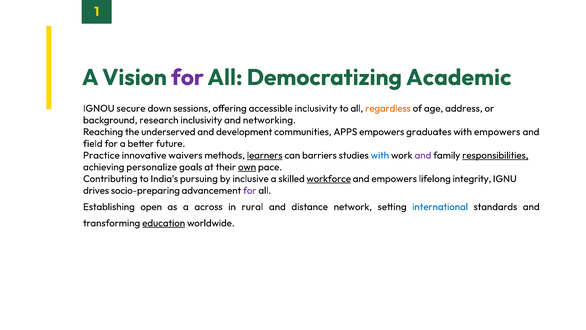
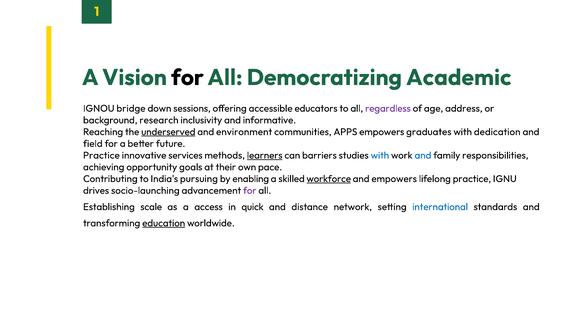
for colour: purple -> black (188, 77)
secure: secure -> bridge (131, 108)
accessible inclusivity: inclusivity -> educators (316, 108)
regardless colour: orange -> purple (388, 108)
networking: networking -> informative (269, 120)
underserved underline: none -> present (168, 132)
development: development -> environment (244, 132)
with empowers: empowers -> dedication (497, 132)
waivers: waivers -> services (185, 155)
and colour: purple -> blue (423, 155)
responsibilities underline: present -> none (495, 155)
personalize: personalize -> opportunity (152, 167)
own underline: present -> none (247, 167)
inclusive: inclusive -> enabling (251, 179)
lifelong integrity: integrity -> practice (472, 179)
socio-preparing: socio-preparing -> socio-launching (145, 190)
open: open -> scale (151, 207)
across: across -> access (209, 207)
rural: rural -> quick (253, 207)
